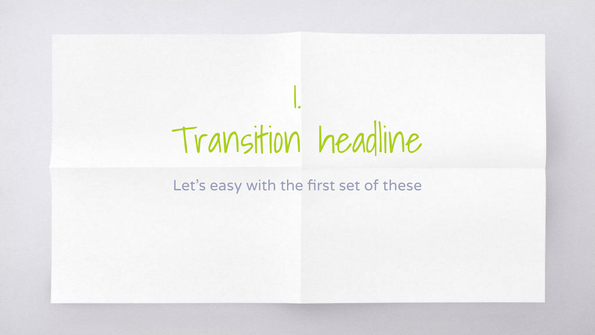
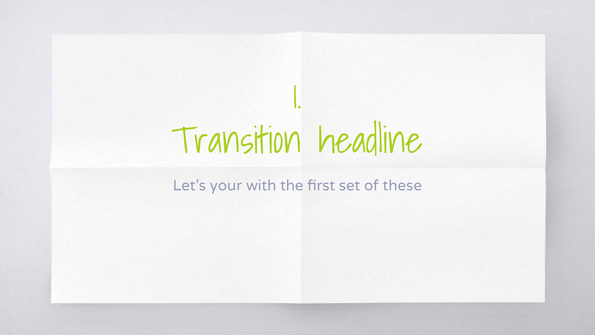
easy: easy -> your (226, 186)
